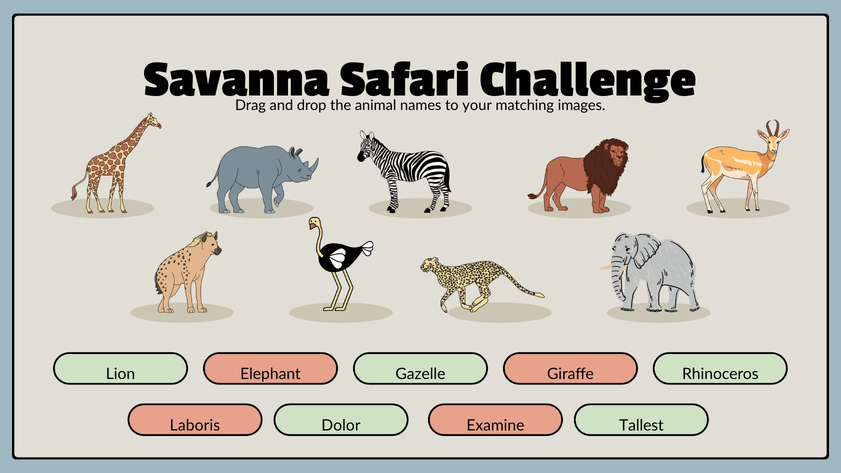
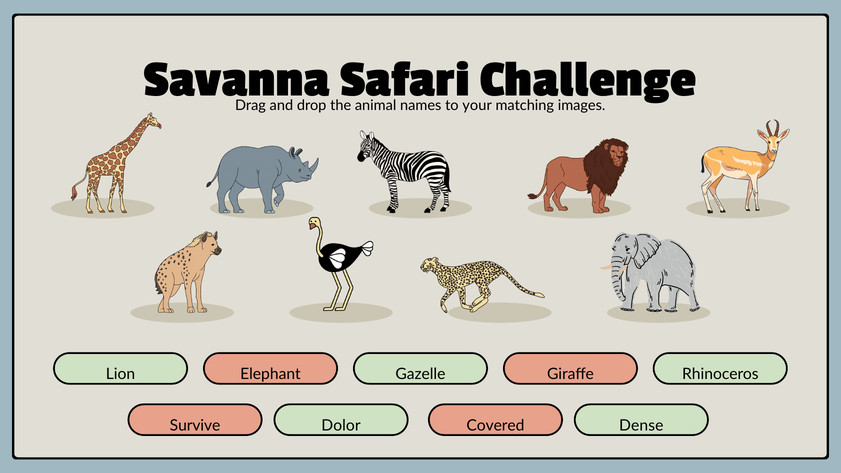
Laboris: Laboris -> Survive (195, 425)
Examine: Examine -> Covered (495, 425)
Tallest: Tallest -> Dense (641, 425)
